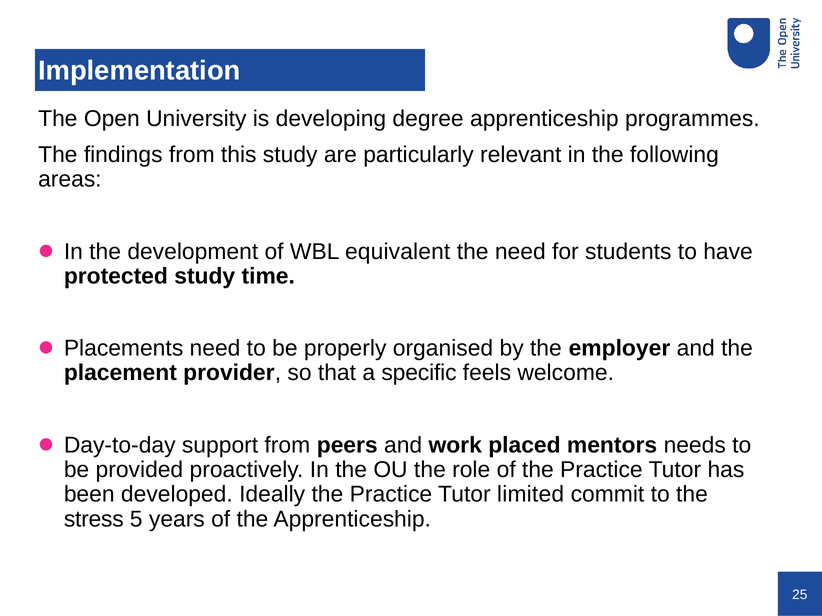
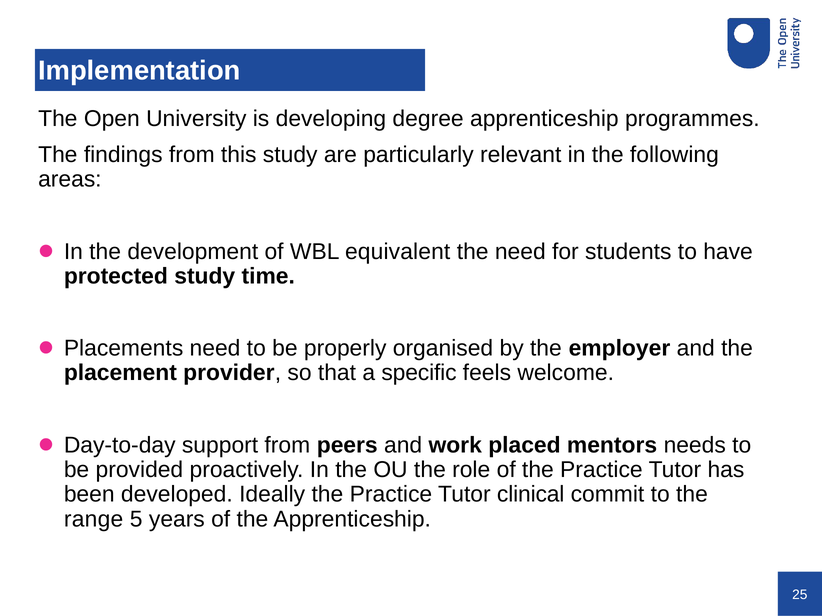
limited: limited -> clinical (531, 495)
stress: stress -> range (94, 519)
